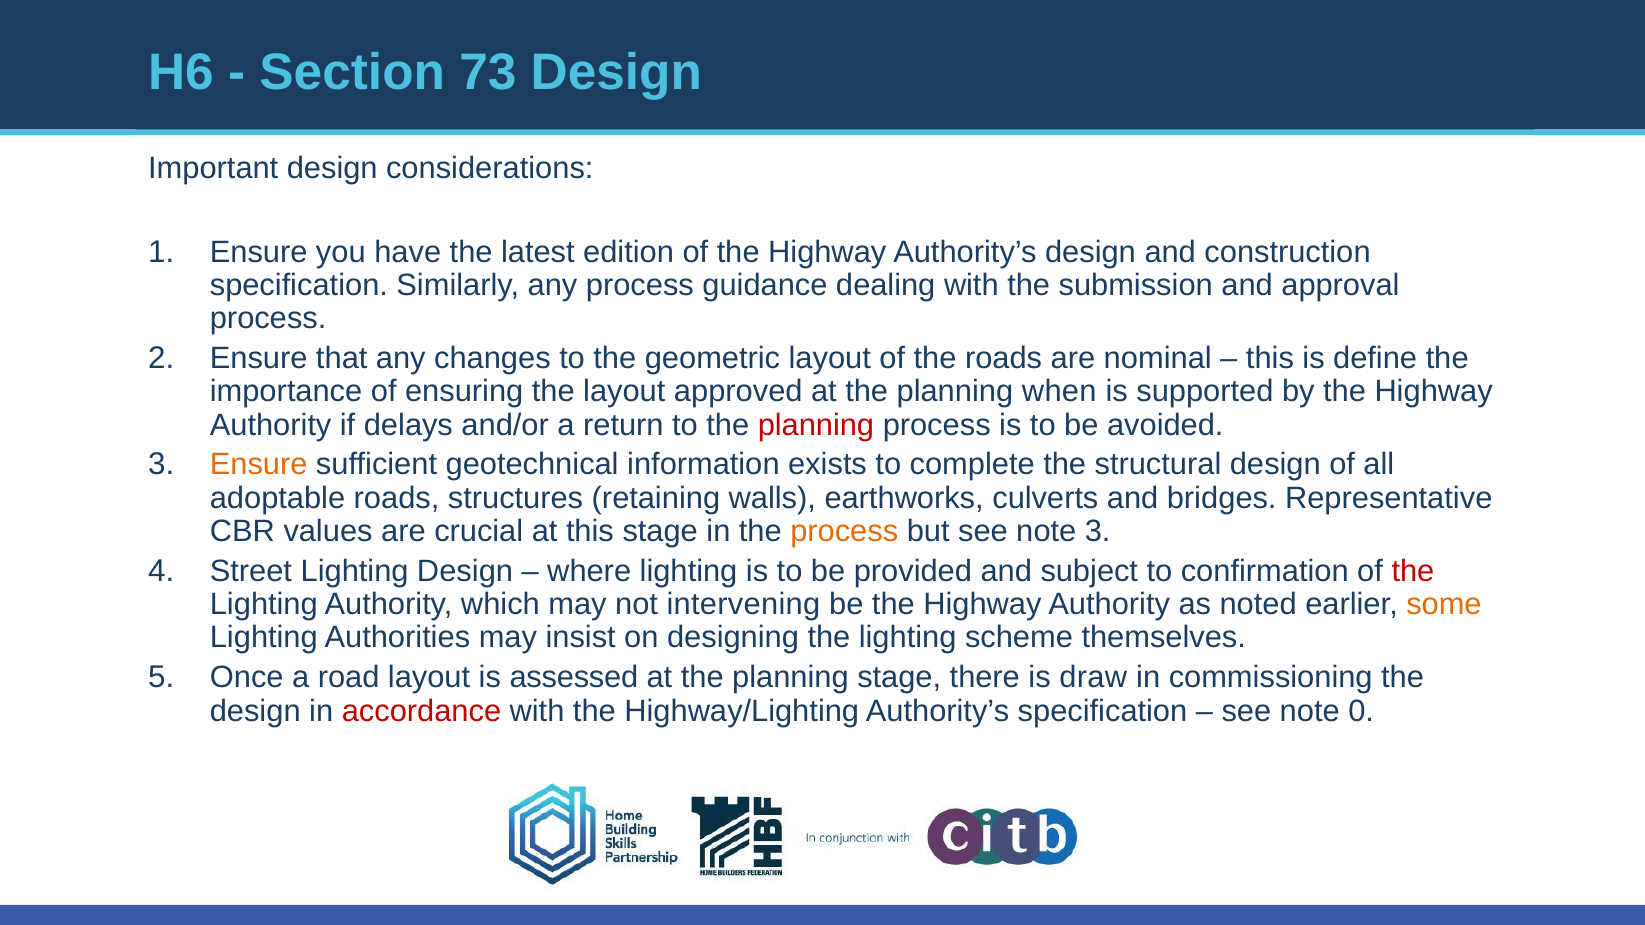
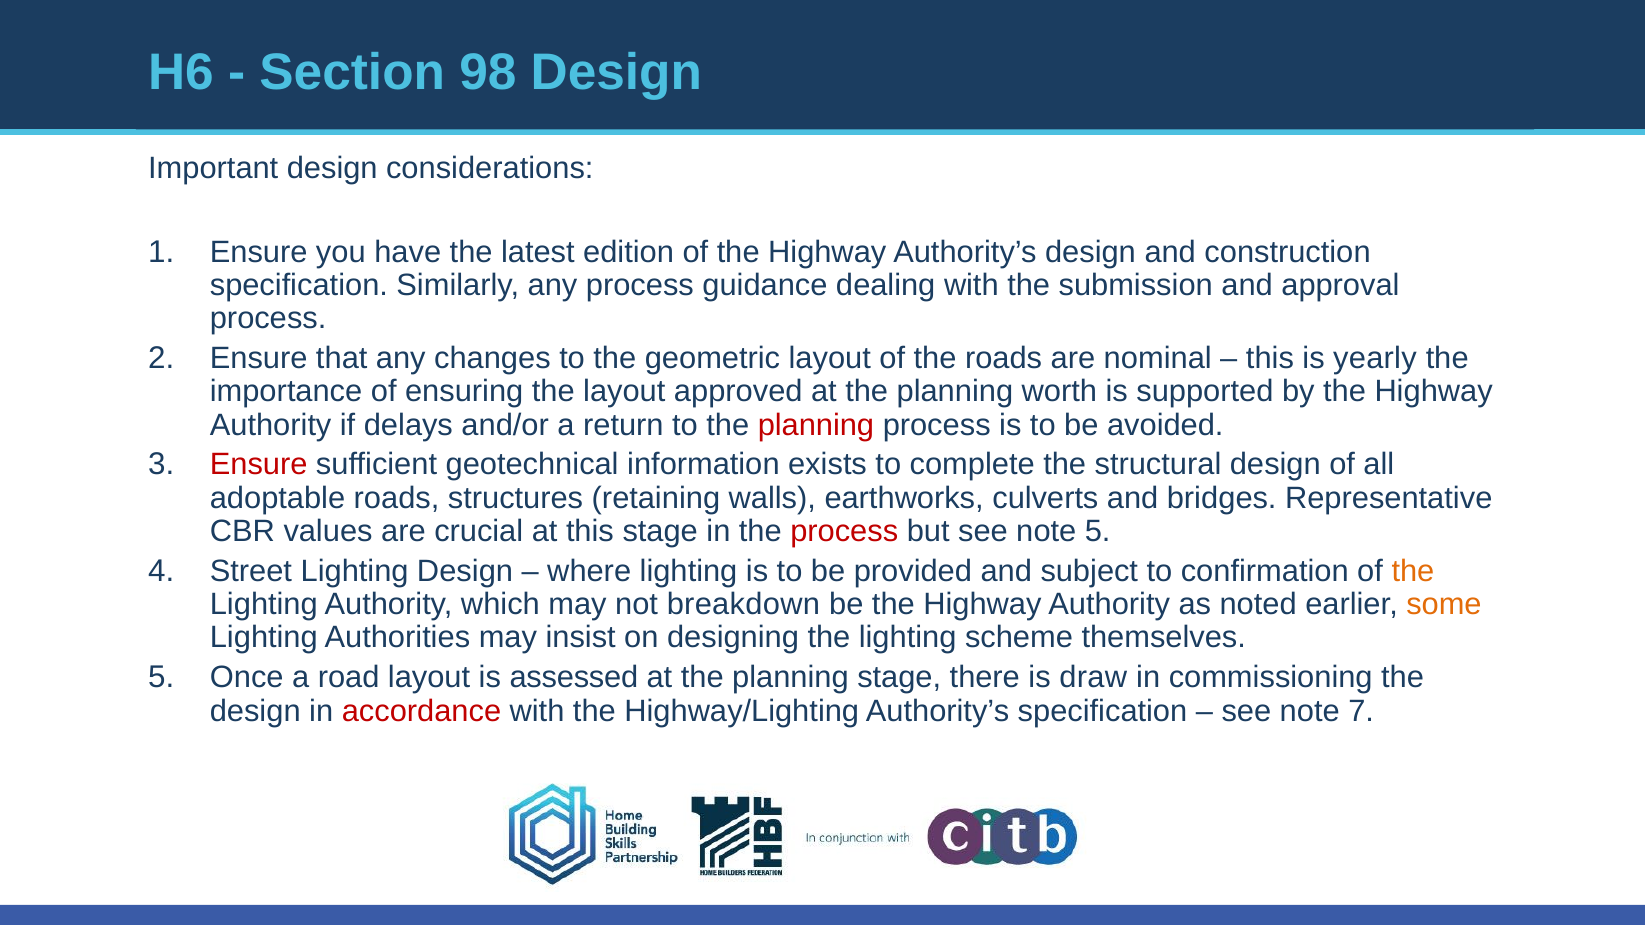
73: 73 -> 98 (488, 72)
define: define -> yearly (1375, 359)
when: when -> worth (1059, 392)
Ensure colour: orange -> red (259, 465)
process colour: orange -> red (844, 532)
note 3: 3 -> 5 (1098, 532)
the colour: red -> orange (1413, 571)
intervening: intervening -> breakdown (743, 605)
0: 0 -> 7 (1361, 711)
